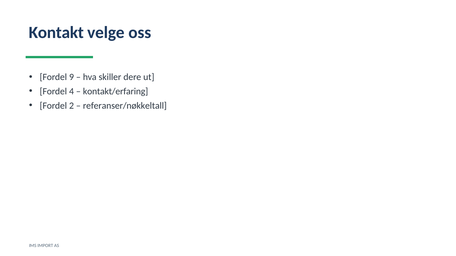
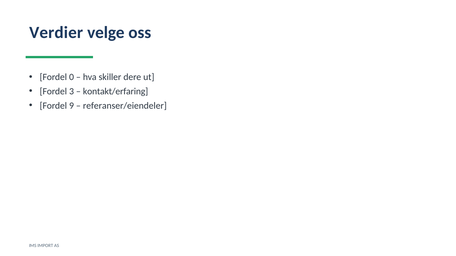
Kontakt: Kontakt -> Verdier (56, 33)
9: 9 -> 0 (72, 77)
4: 4 -> 3 (72, 91)
2: 2 -> 9 (72, 106)
referanser/nøkkeltall: referanser/nøkkeltall -> referanser/eiendeler (125, 106)
